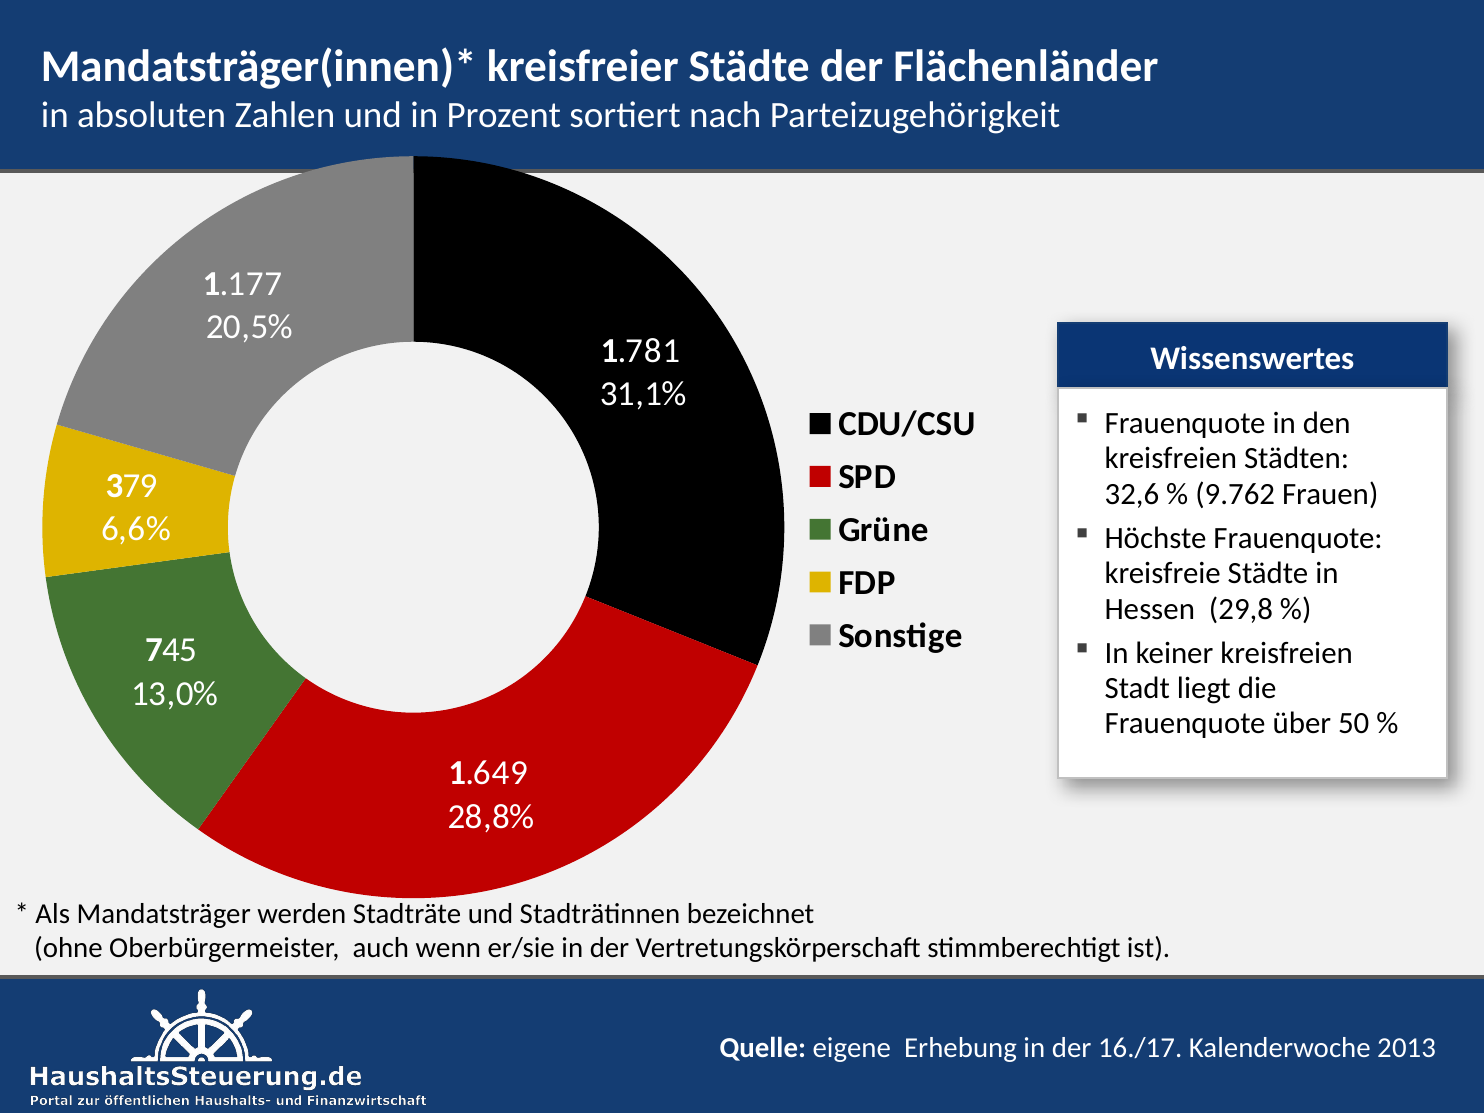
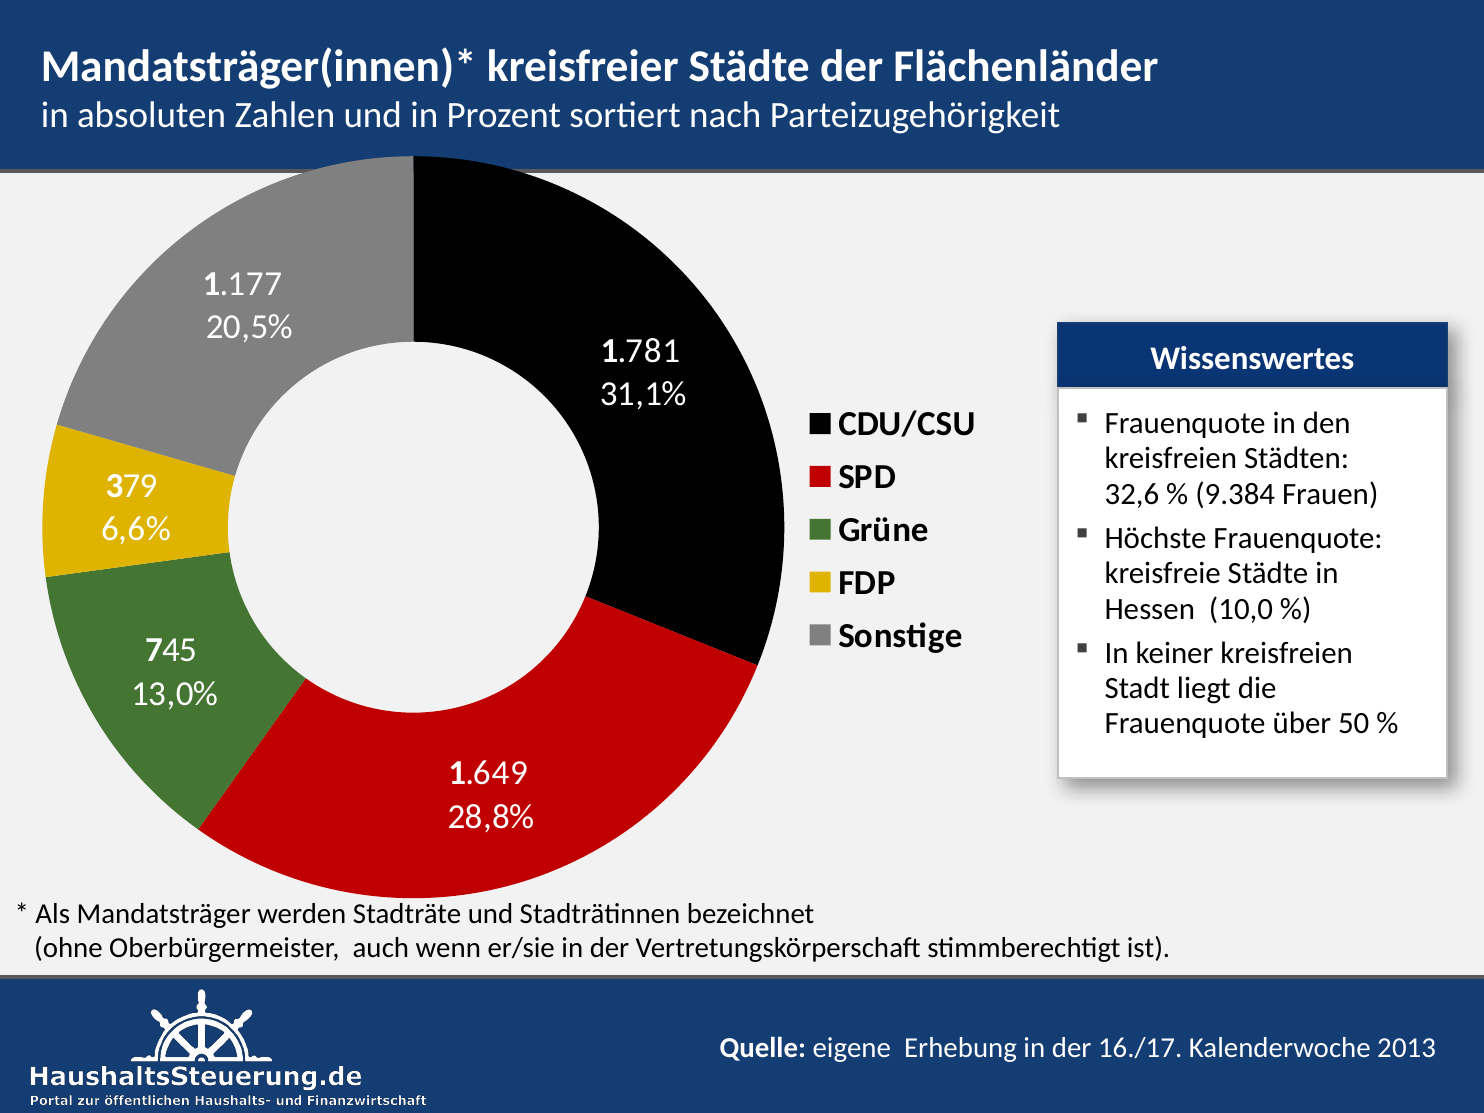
9.762: 9.762 -> 9.384 (1235, 494)
29,8: 29,8 -> 10,0 (1241, 609)
